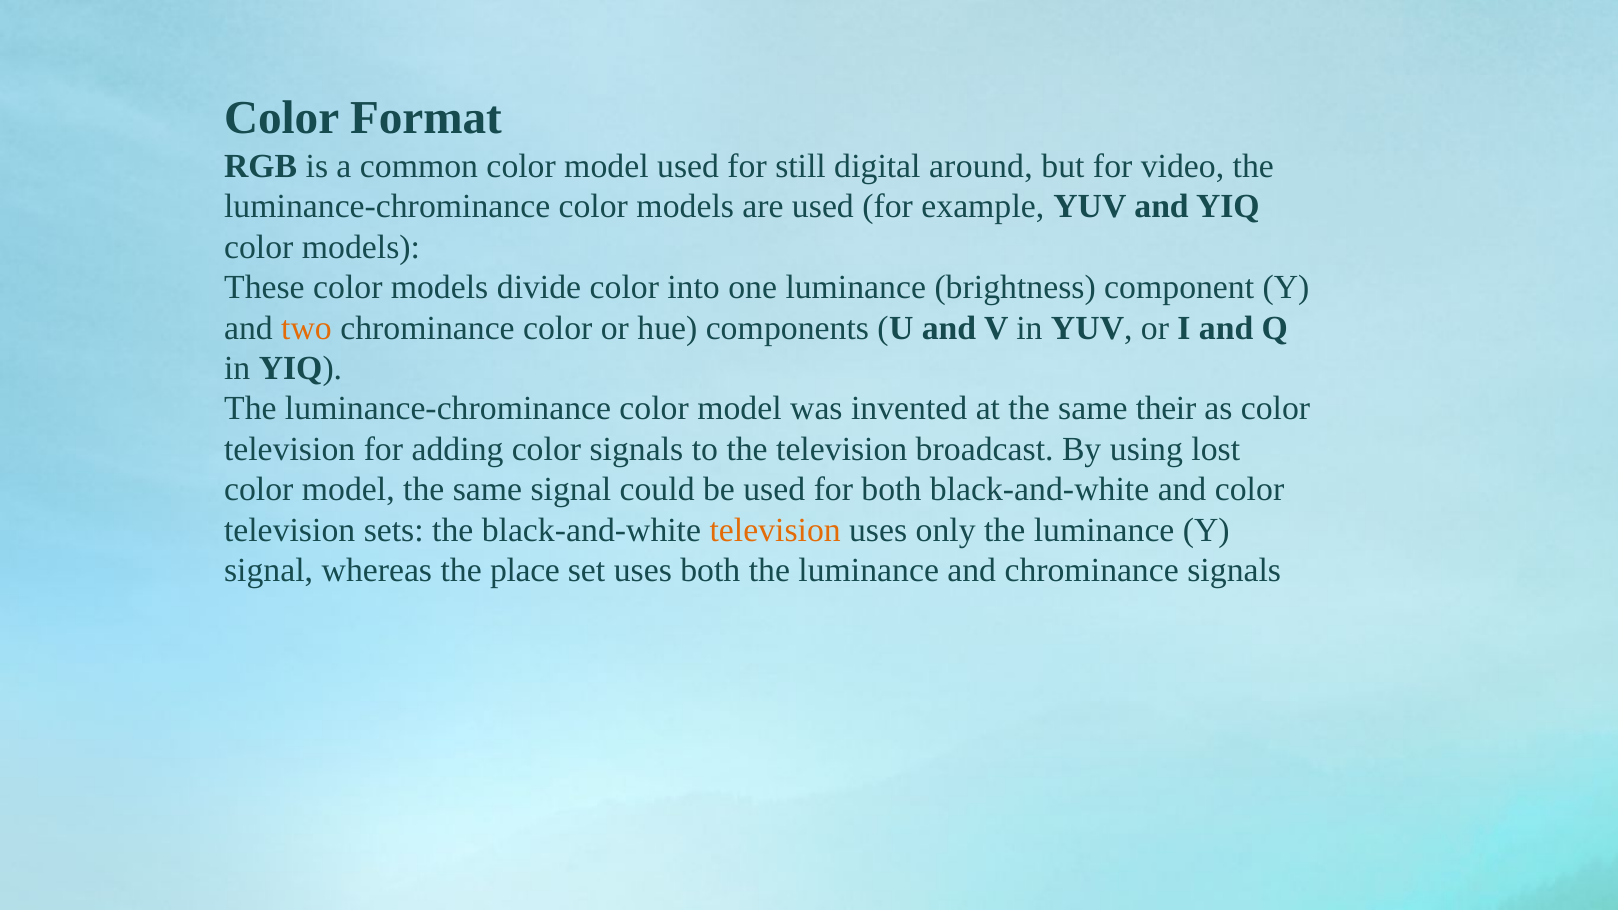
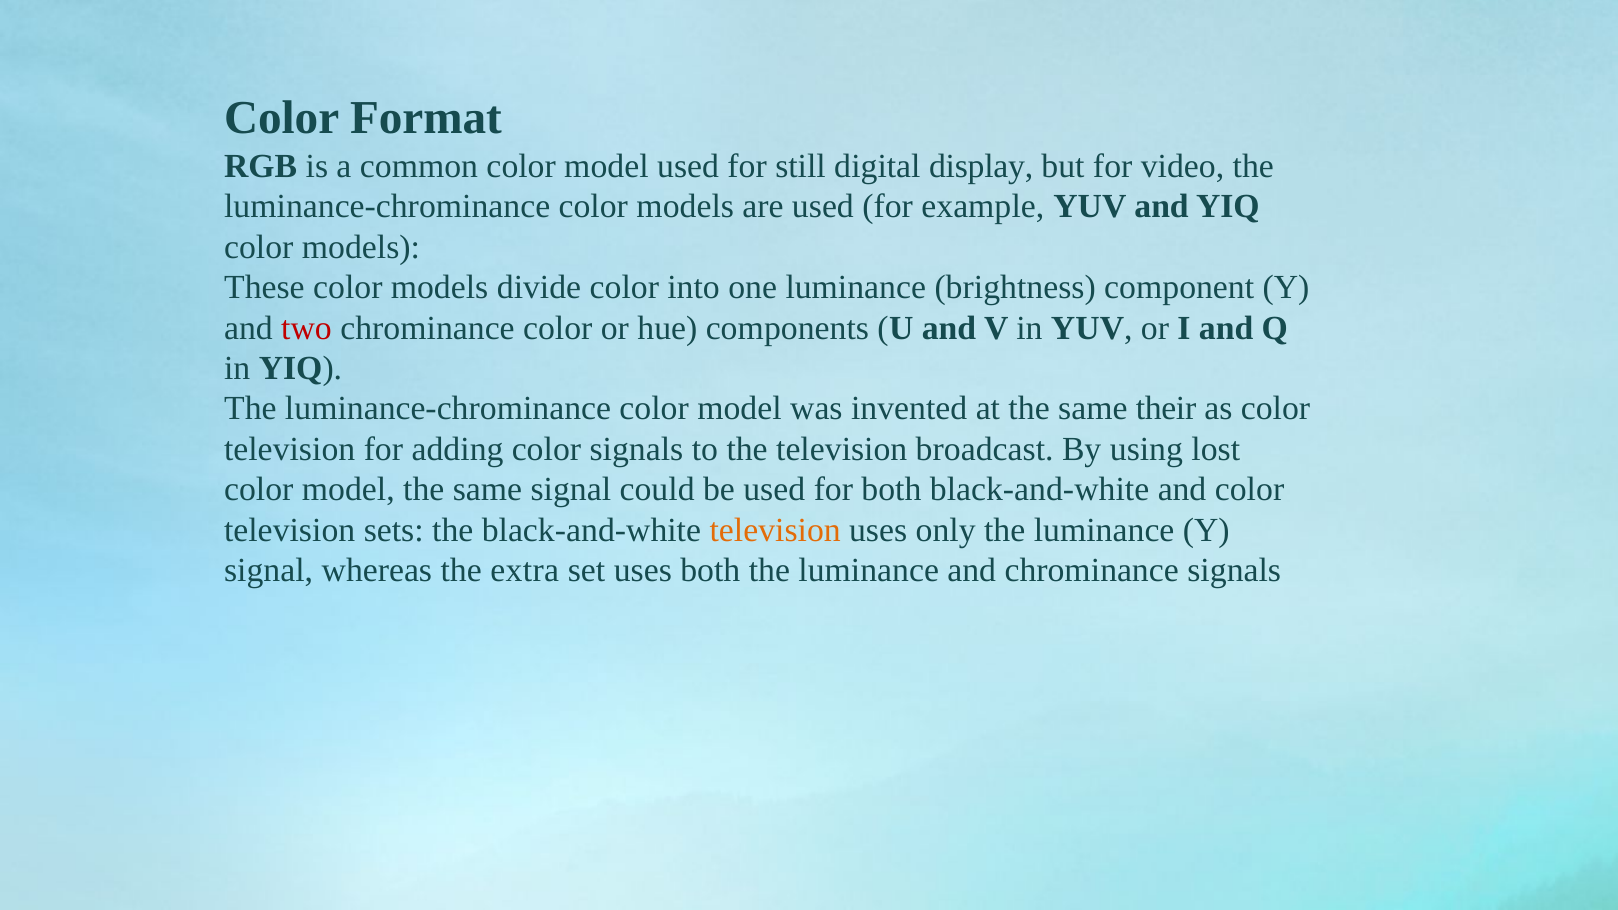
around: around -> display (981, 166)
two colour: orange -> red (307, 328)
place: place -> extra (525, 571)
